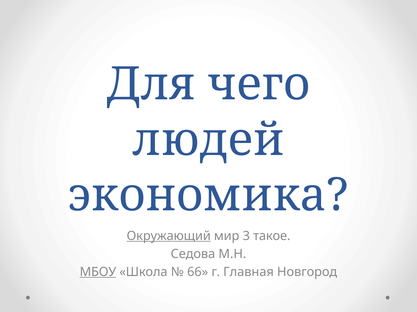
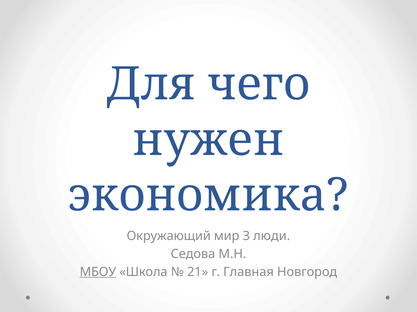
людей: людей -> нужен (208, 140)
Окружающий underline: present -> none (169, 236)
такое: такое -> люди (272, 236)
66: 66 -> 21 (198, 273)
